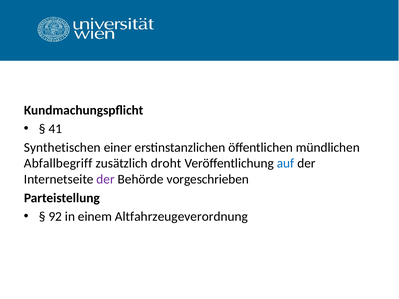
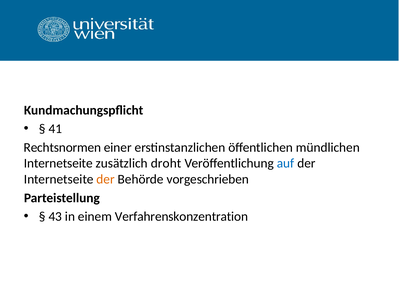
Synthetischen: Synthetischen -> Rechtsnormen (62, 147)
Abfallbegriff: Abfallbegriff -> Internetseite (58, 163)
der colour: purple -> orange (106, 179)
92: 92 -> 43 (55, 217)
Altfahrzeugeverordnung: Altfahrzeugeverordnung -> Verfahrenskonzentration (181, 217)
